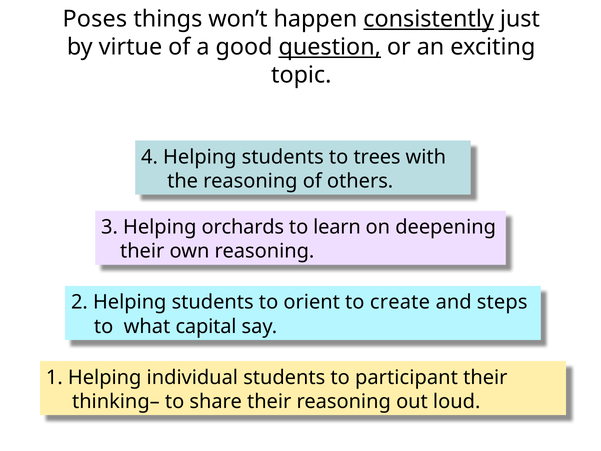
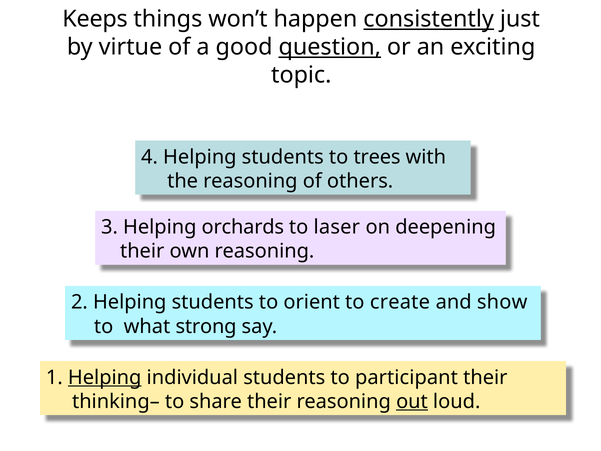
Poses: Poses -> Keeps (95, 19)
learn: learn -> laser (337, 227)
steps: steps -> show (502, 302)
capital: capital -> strong (206, 326)
Helping underline: none -> present (105, 377)
out underline: none -> present (412, 401)
